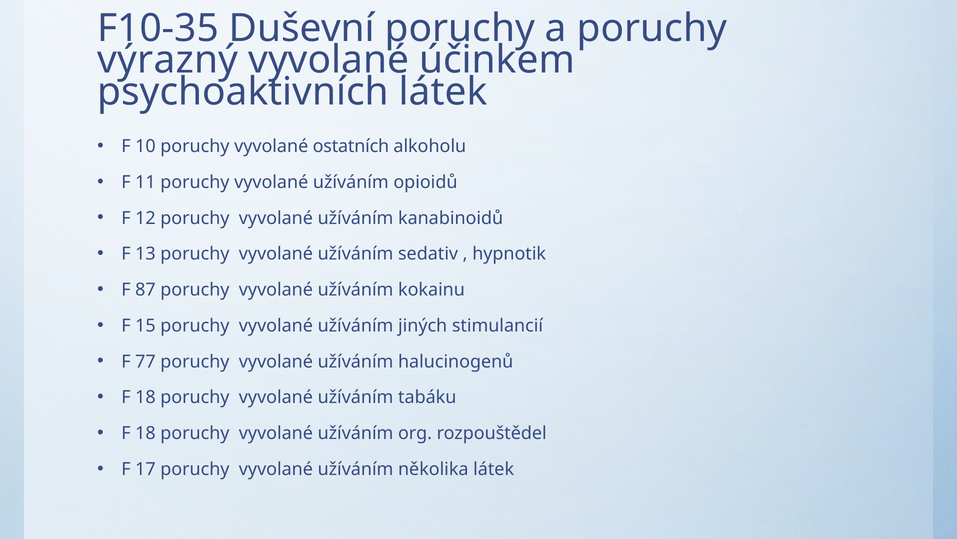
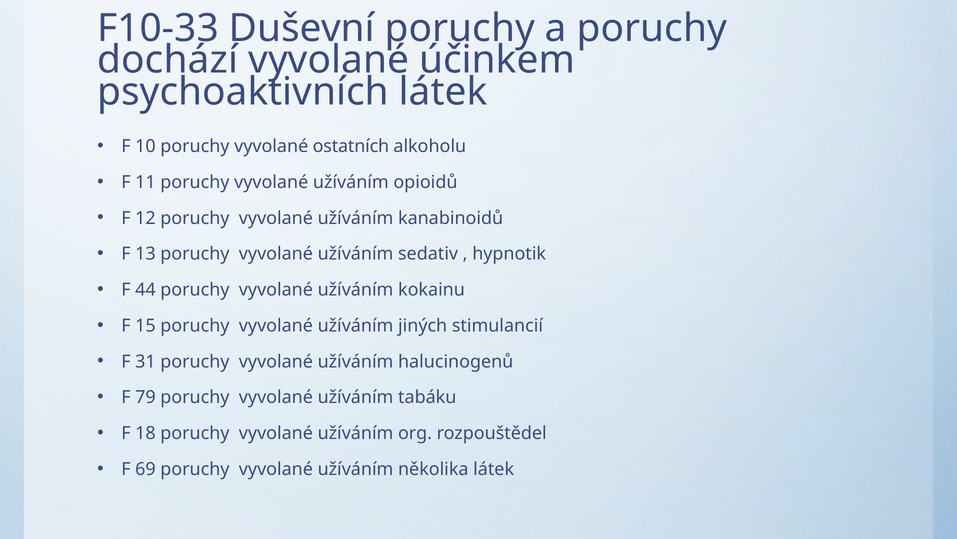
F10-35: F10-35 -> F10-33 (158, 28)
výrazný: výrazný -> dochází (168, 60)
87: 87 -> 44 (145, 290)
77: 77 -> 31 (145, 361)
18: 18 -> 79 (145, 397)
17: 17 -> 69 (145, 469)
